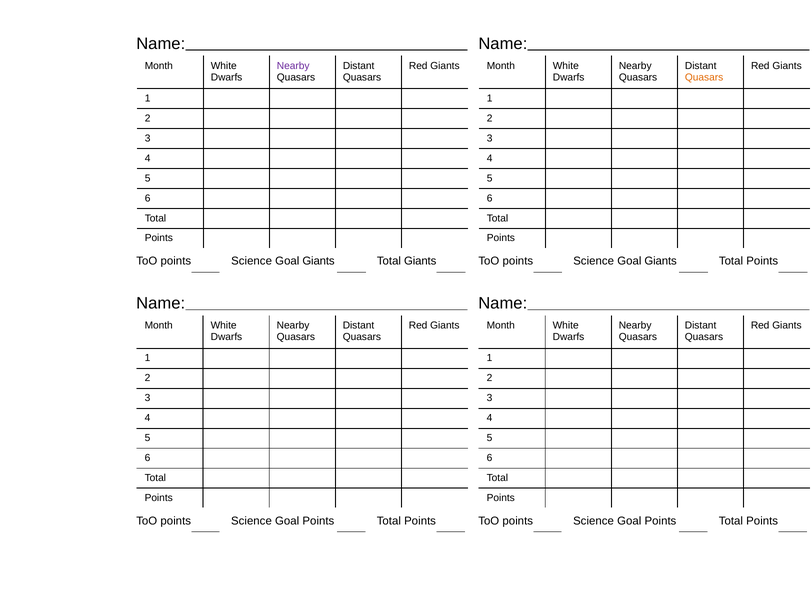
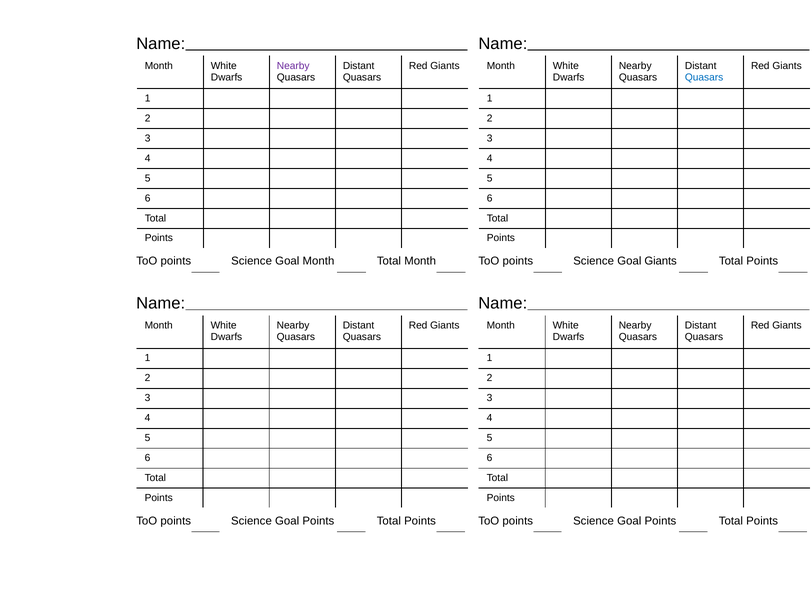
Quasars colour: orange -> blue (704, 77)
Giants: Giants -> Month (318, 261)
Total Giants: Giants -> Month (420, 261)
